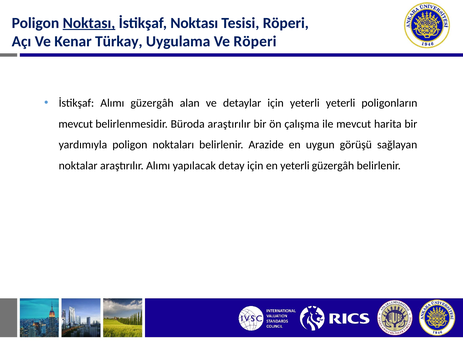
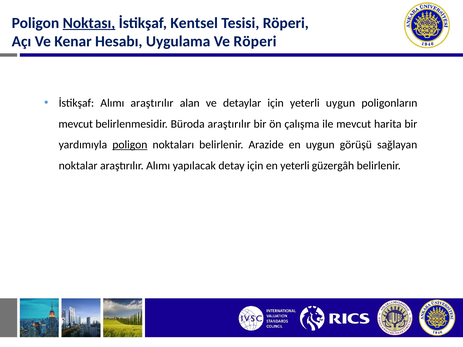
İstikşaf Noktası: Noktası -> Kentsel (194, 23)
Türkay: Türkay -> Hesabı (119, 42)
Alımı güzergâh: güzergâh -> araştırılır (152, 103)
yeterli yeterli: yeterli -> uygun (340, 103)
poligon underline: none -> present (130, 145)
